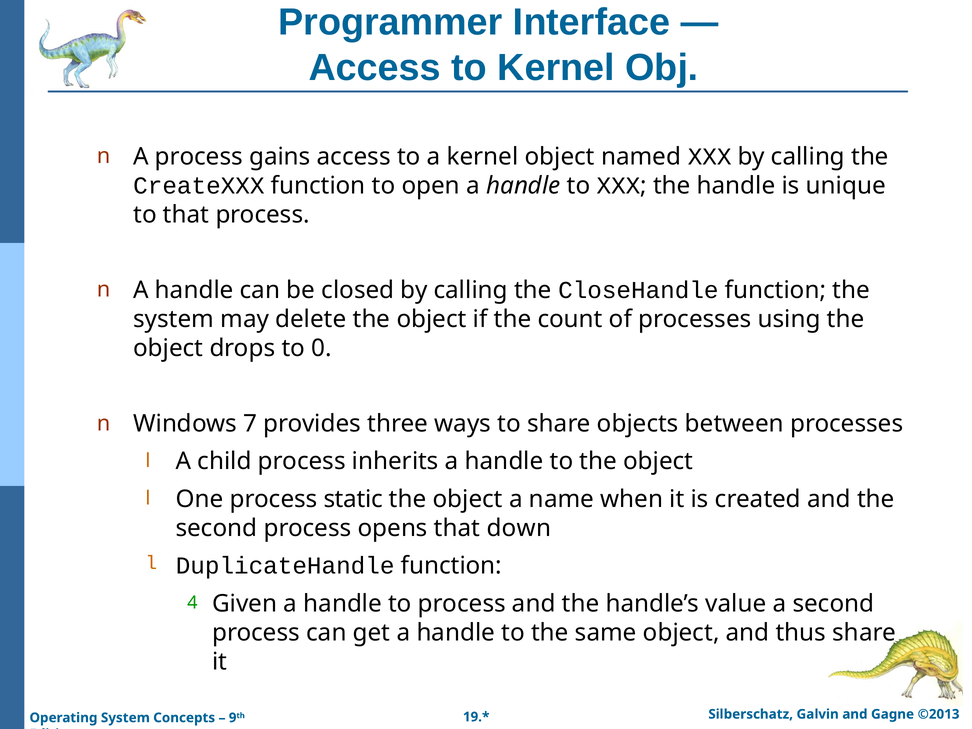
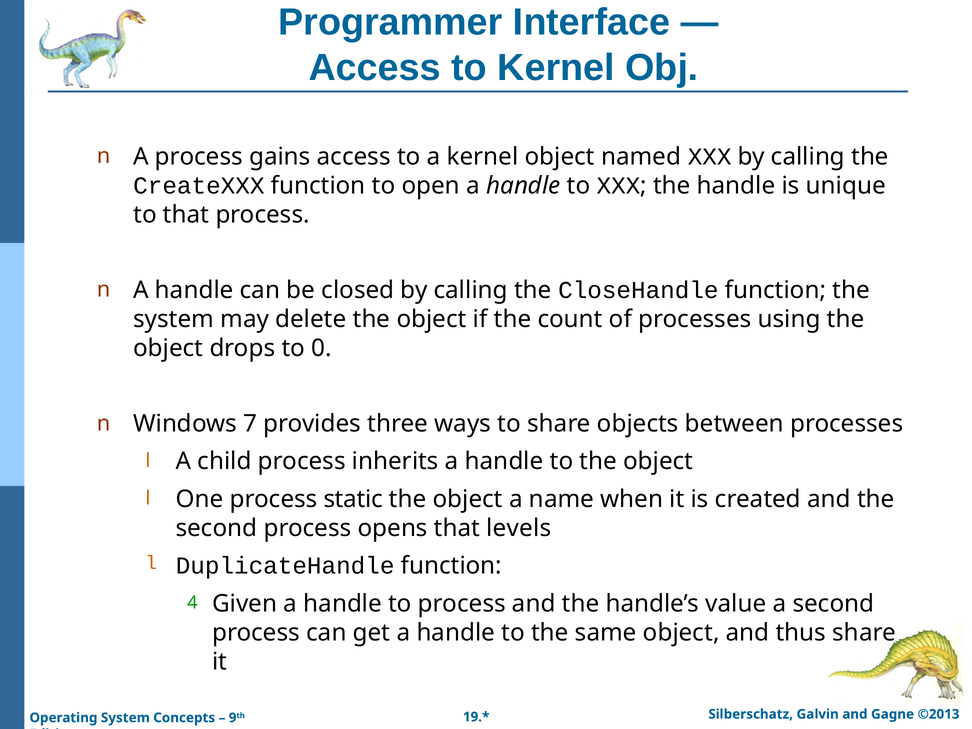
down: down -> levels (519, 528)
